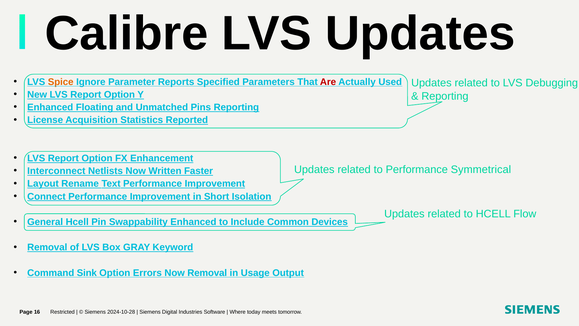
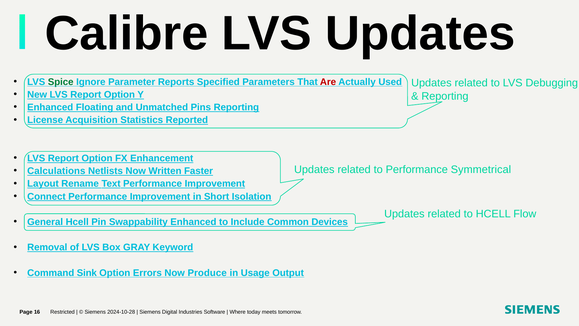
Spice colour: orange -> green (61, 82)
Interconnect: Interconnect -> Calculations (56, 171)
Now Removal: Removal -> Produce (207, 273)
